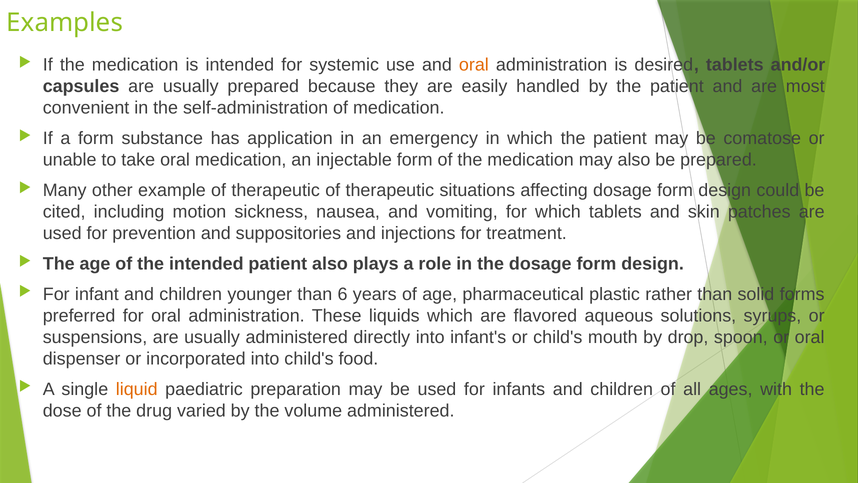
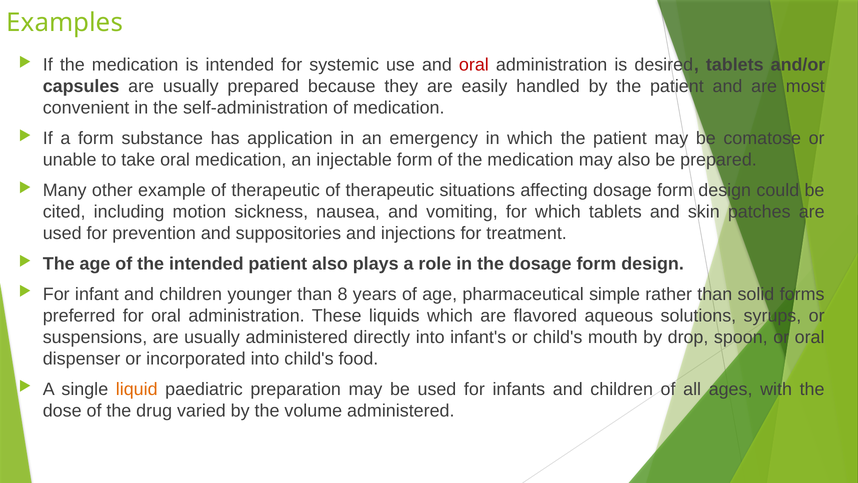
oral colour: orange -> red (474, 65)
6: 6 -> 8 (343, 294)
plastic: plastic -> simple (615, 294)
